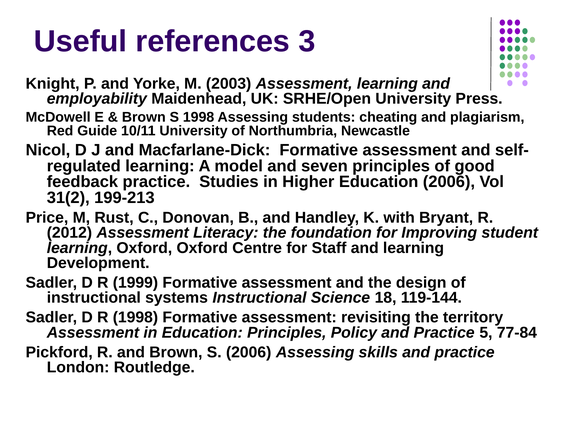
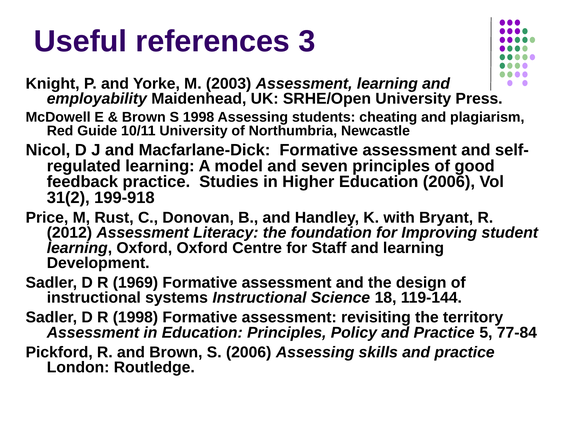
199-213: 199-213 -> 199-918 (124, 198)
1999: 1999 -> 1969 (135, 283)
